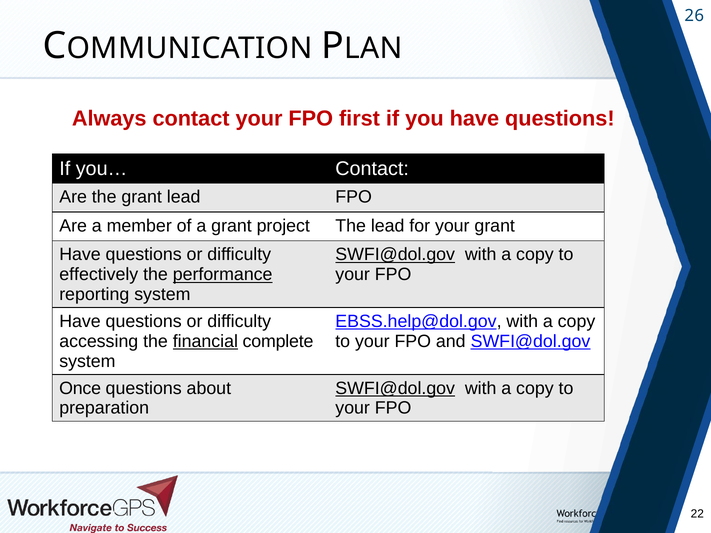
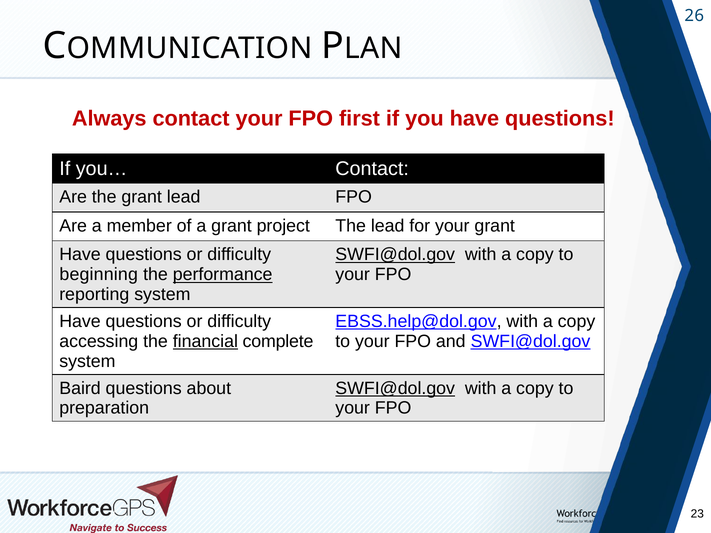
effectively: effectively -> beginning (99, 275)
Once: Once -> Baird (80, 388)
22: 22 -> 23 (697, 514)
